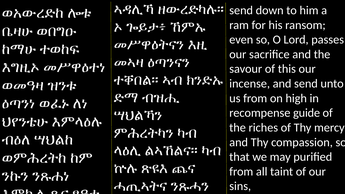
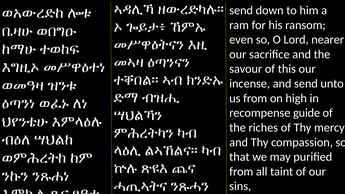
passes: passes -> nearer (328, 40)
